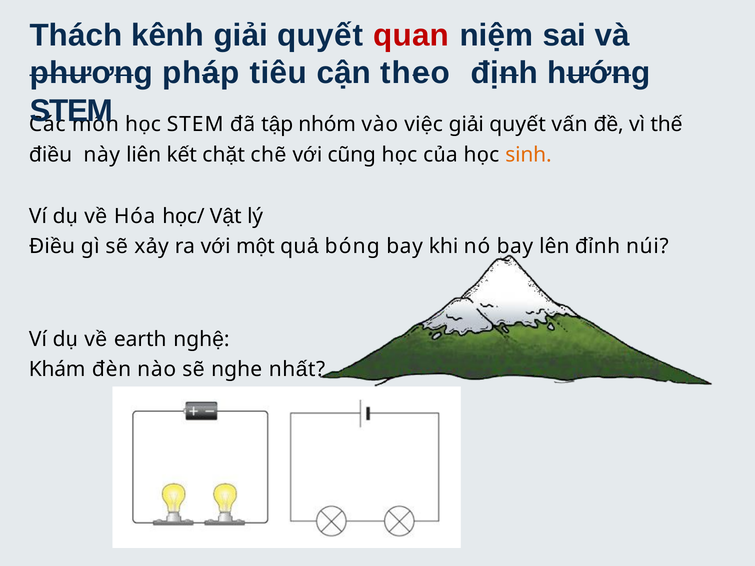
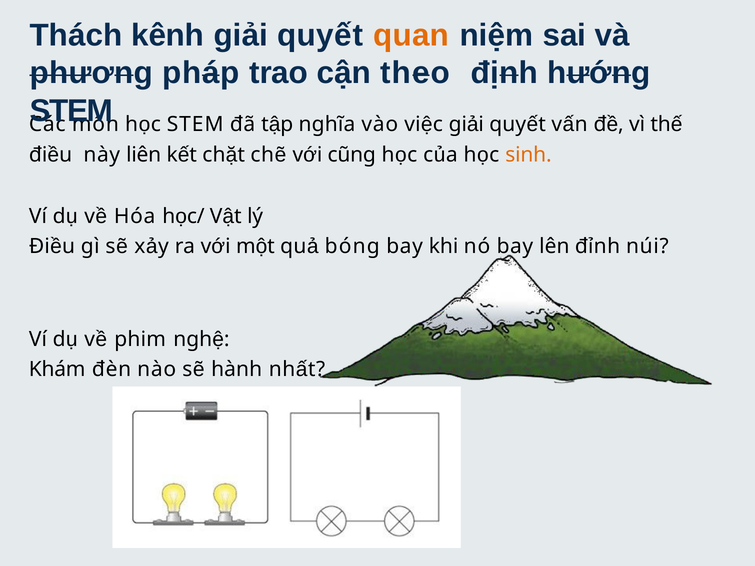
quan colour: red -> orange (411, 35)
tiêu: tiêu -> trao (279, 73)
nhóm: nhóm -> nghĩa (327, 124)
earth: earth -> phim (140, 339)
nghe: nghe -> hành (237, 369)
